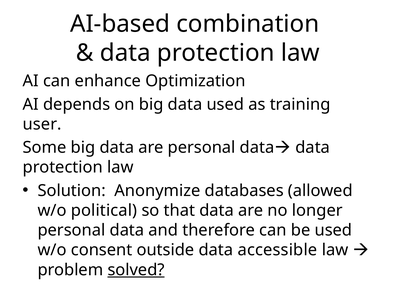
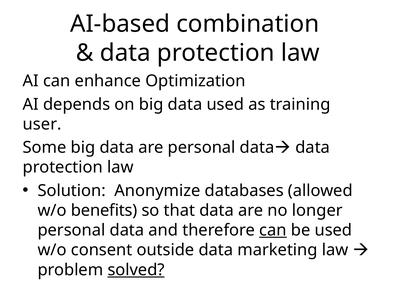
political: political -> benefits (104, 210)
can underline: none -> present (273, 230)
accessible: accessible -> marketing (277, 250)
